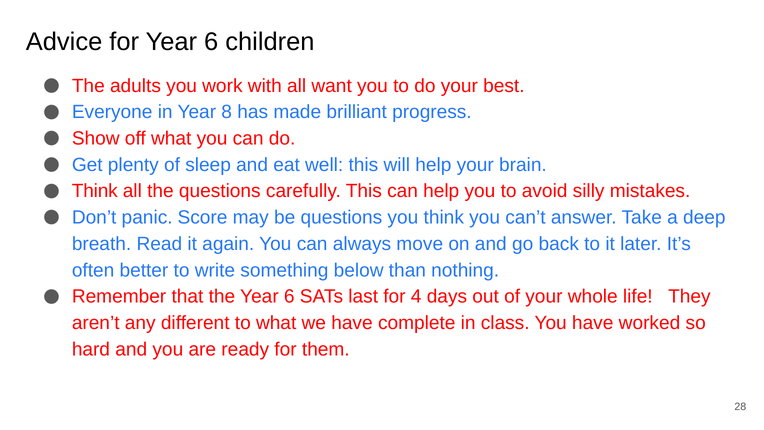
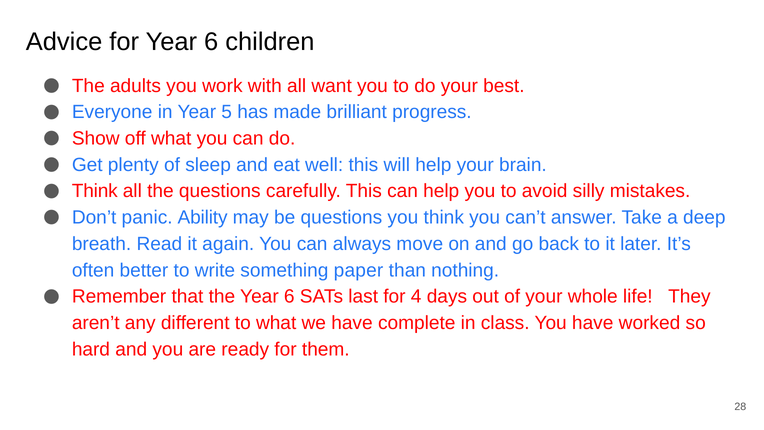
8: 8 -> 5 (227, 112)
Score: Score -> Ability (203, 217)
below: below -> paper (359, 270)
